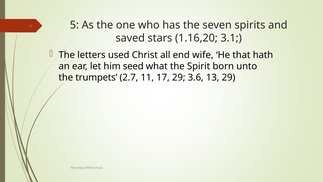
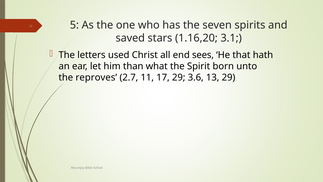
wife: wife -> sees (203, 55)
seed: seed -> than (133, 66)
trumpets: trumpets -> reproves (96, 77)
